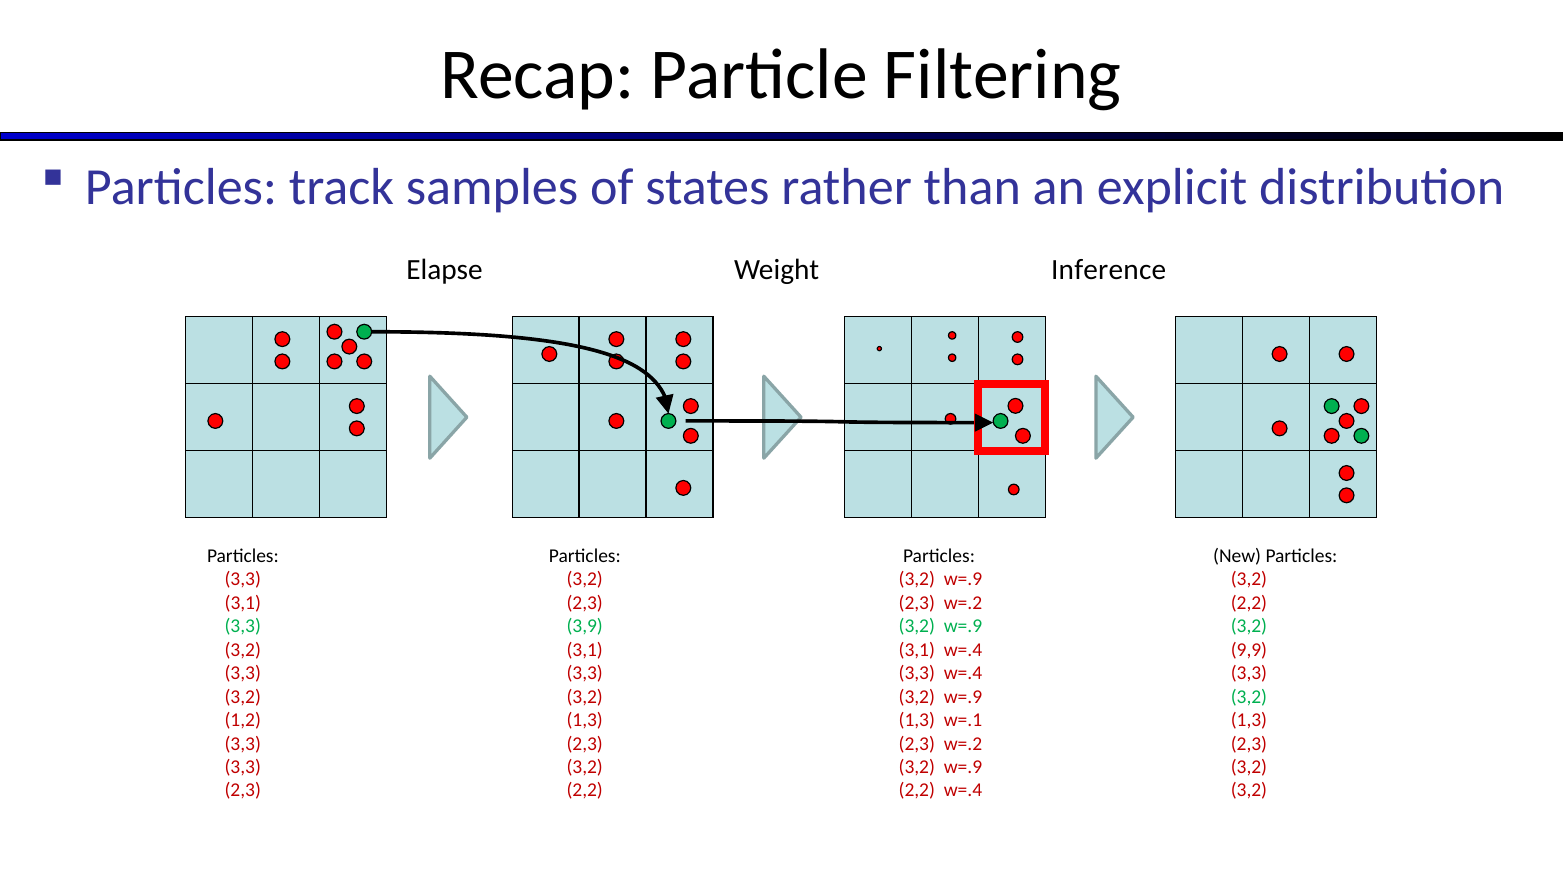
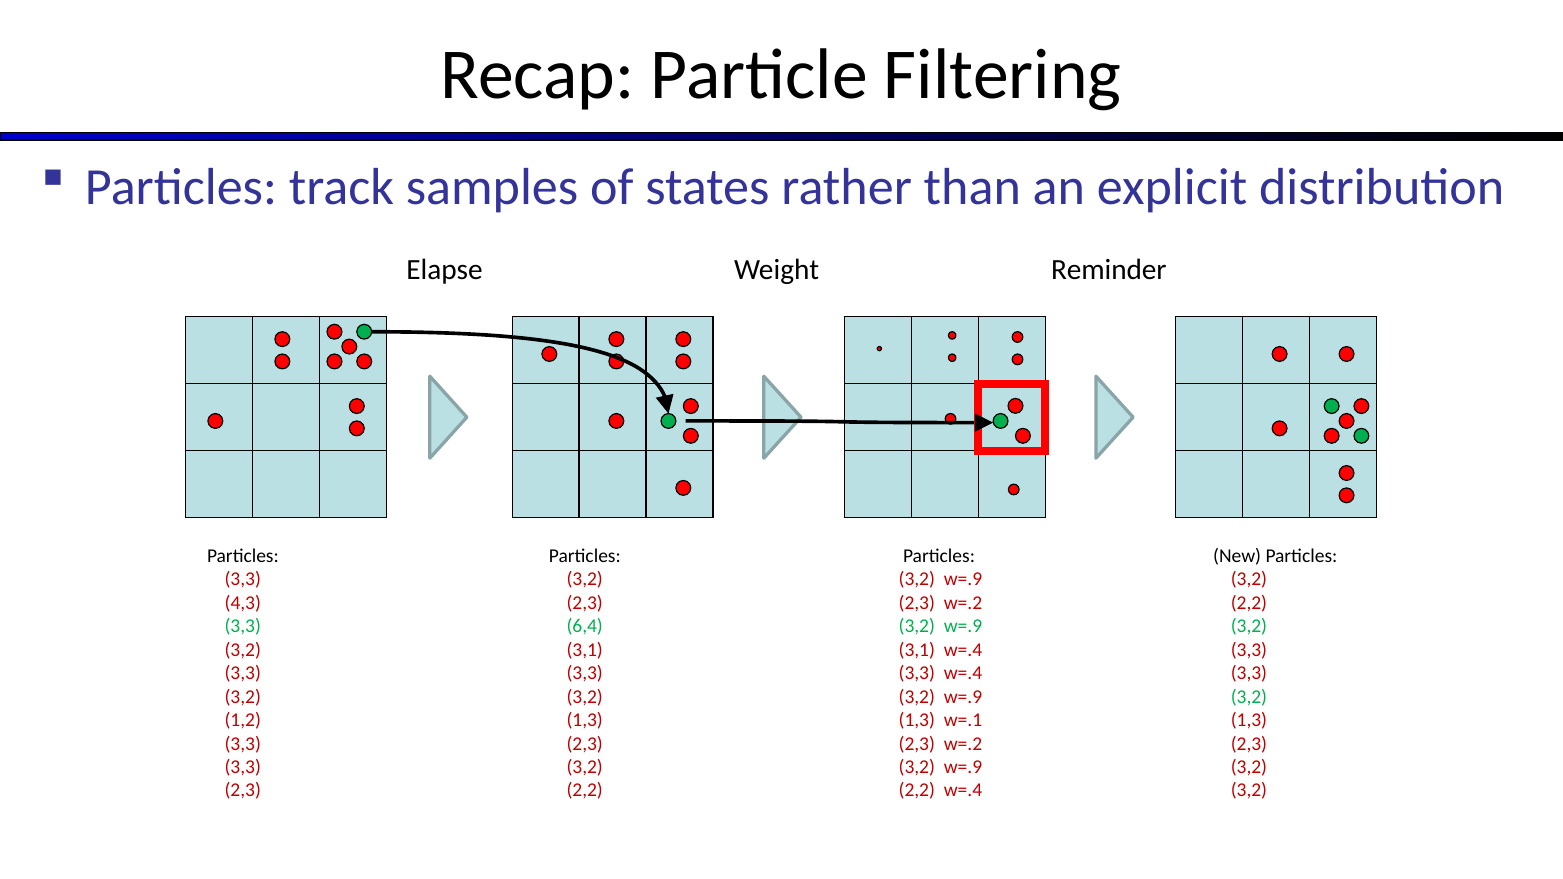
Inference: Inference -> Reminder (1109, 270)
3,1: 3,1 -> 4,3 (243, 603)
3,9: 3,9 -> 6,4 (585, 627)
9,9: 9,9 -> 3,3 (1249, 650)
